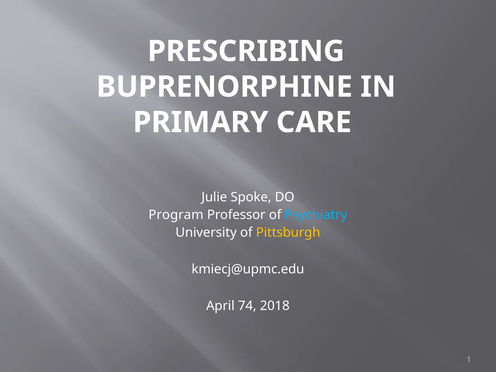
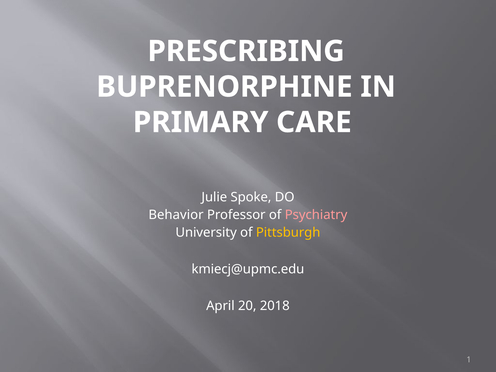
Program: Program -> Behavior (176, 215)
Psychiatry colour: light blue -> pink (316, 215)
74: 74 -> 20 (247, 306)
